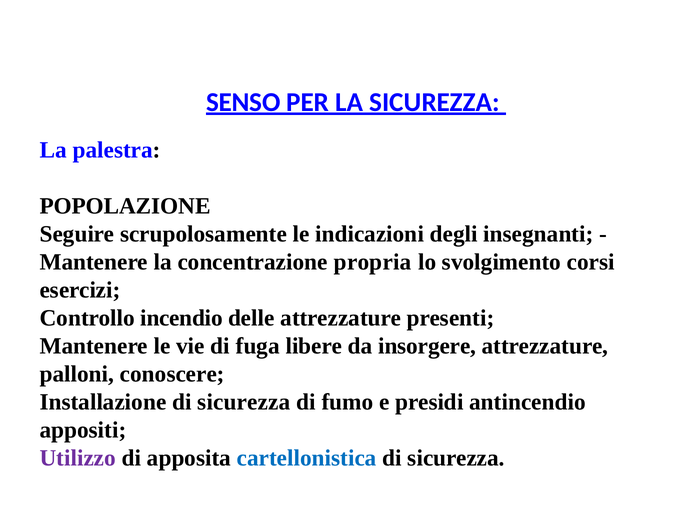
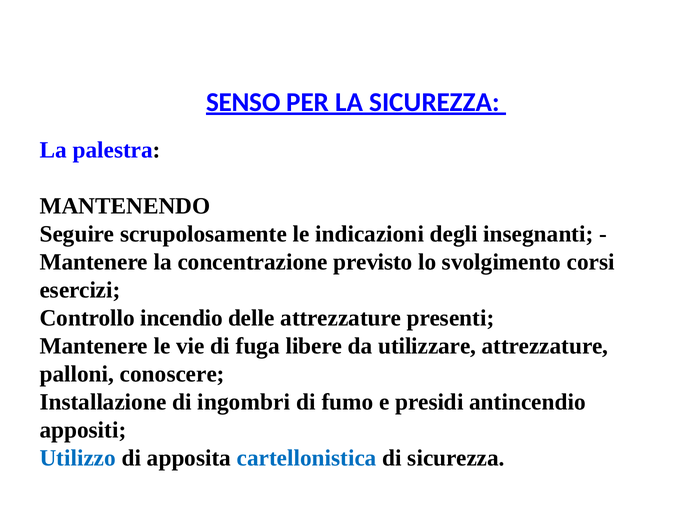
POPOLAZIONE: POPOLAZIONE -> MANTENENDO (125, 206)
propria: propria -> previsto (373, 262)
insorgere: insorgere -> utilizzare (427, 346)
Installazione di sicurezza: sicurezza -> ingombri (244, 402)
Utilizzo colour: purple -> blue (78, 458)
